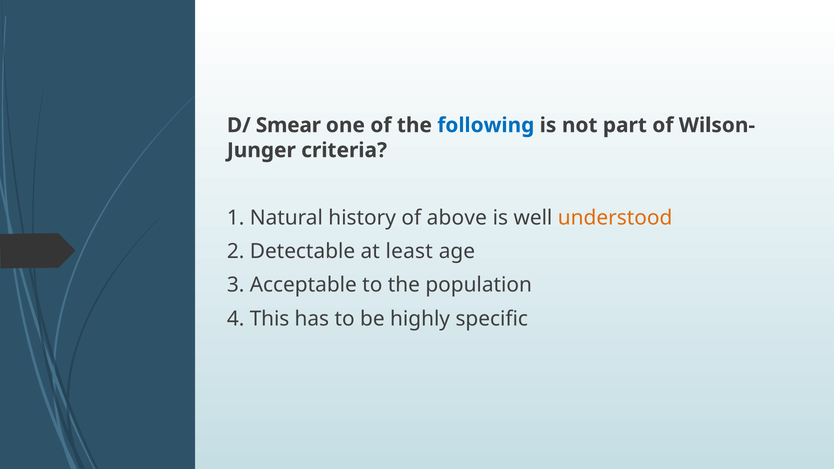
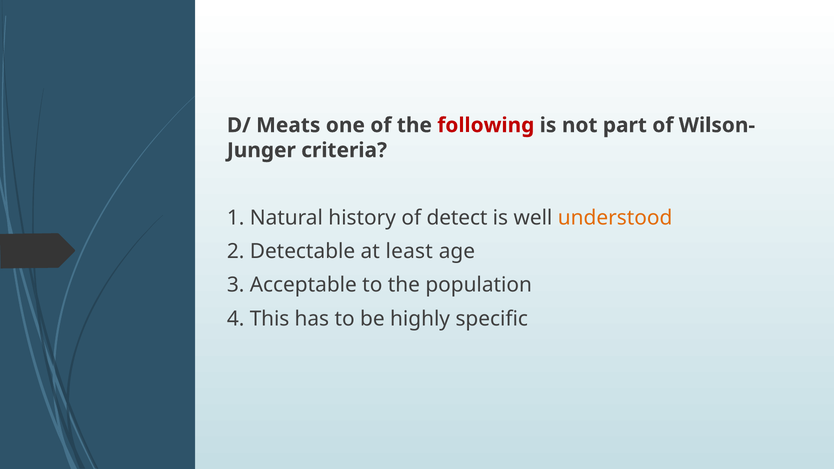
Smear: Smear -> Meats (288, 125)
following colour: blue -> red (486, 125)
above: above -> detect (457, 218)
